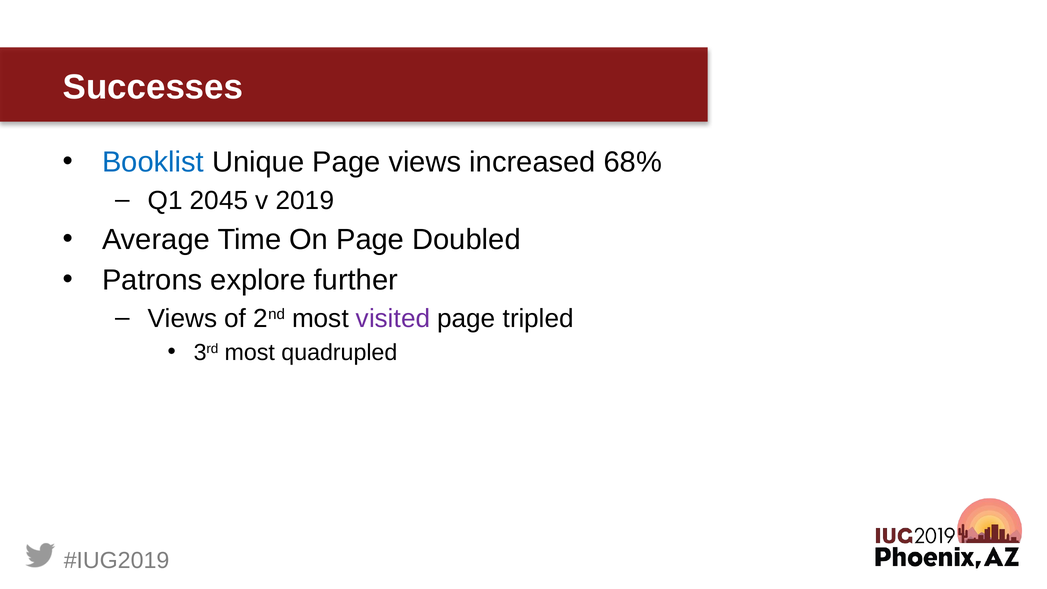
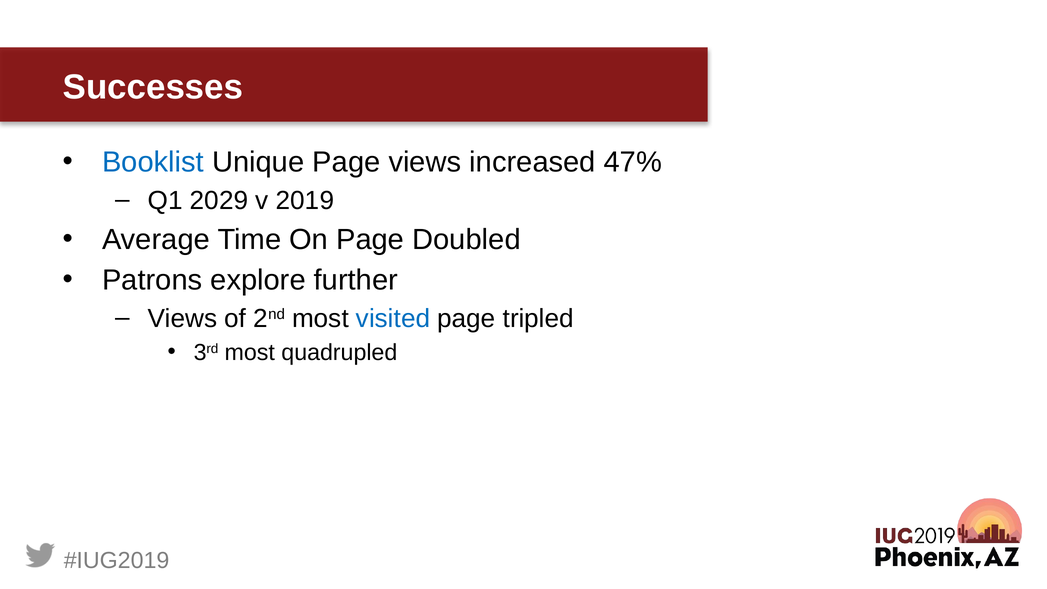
68%: 68% -> 47% (633, 162)
2045: 2045 -> 2029 (219, 200)
visited colour: purple -> blue (393, 318)
